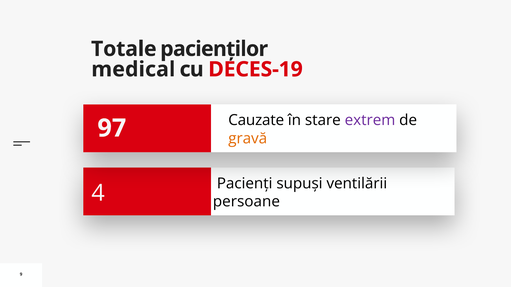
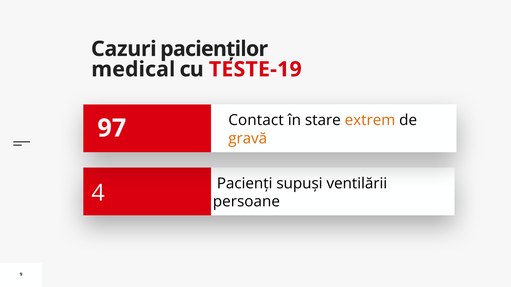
Totale: Totale -> Cazuri (124, 49)
DECES-19: DECES-19 -> TESTE-19 (255, 69)
Cauzate: Cauzate -> Contact (256, 120)
extrem colour: purple -> orange (370, 120)
